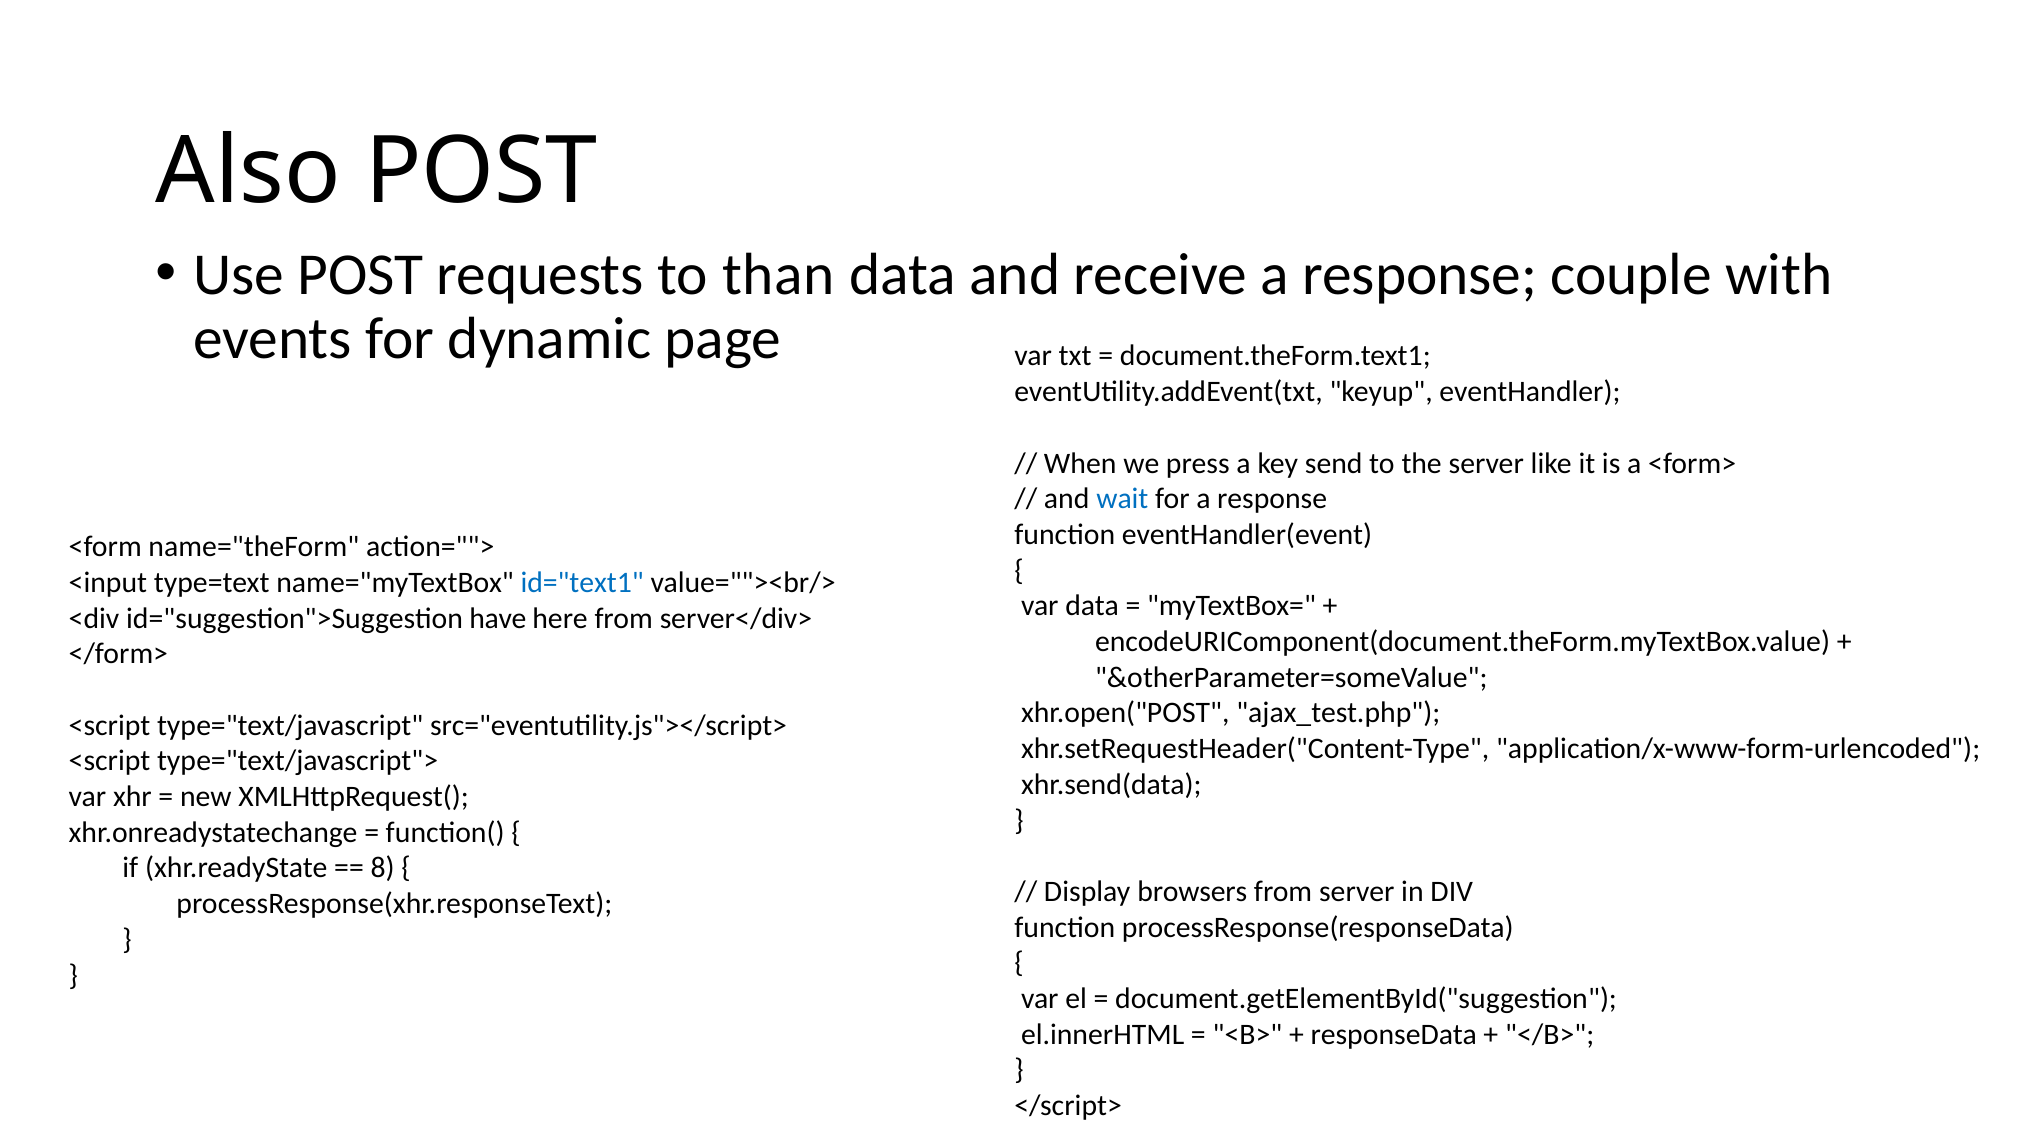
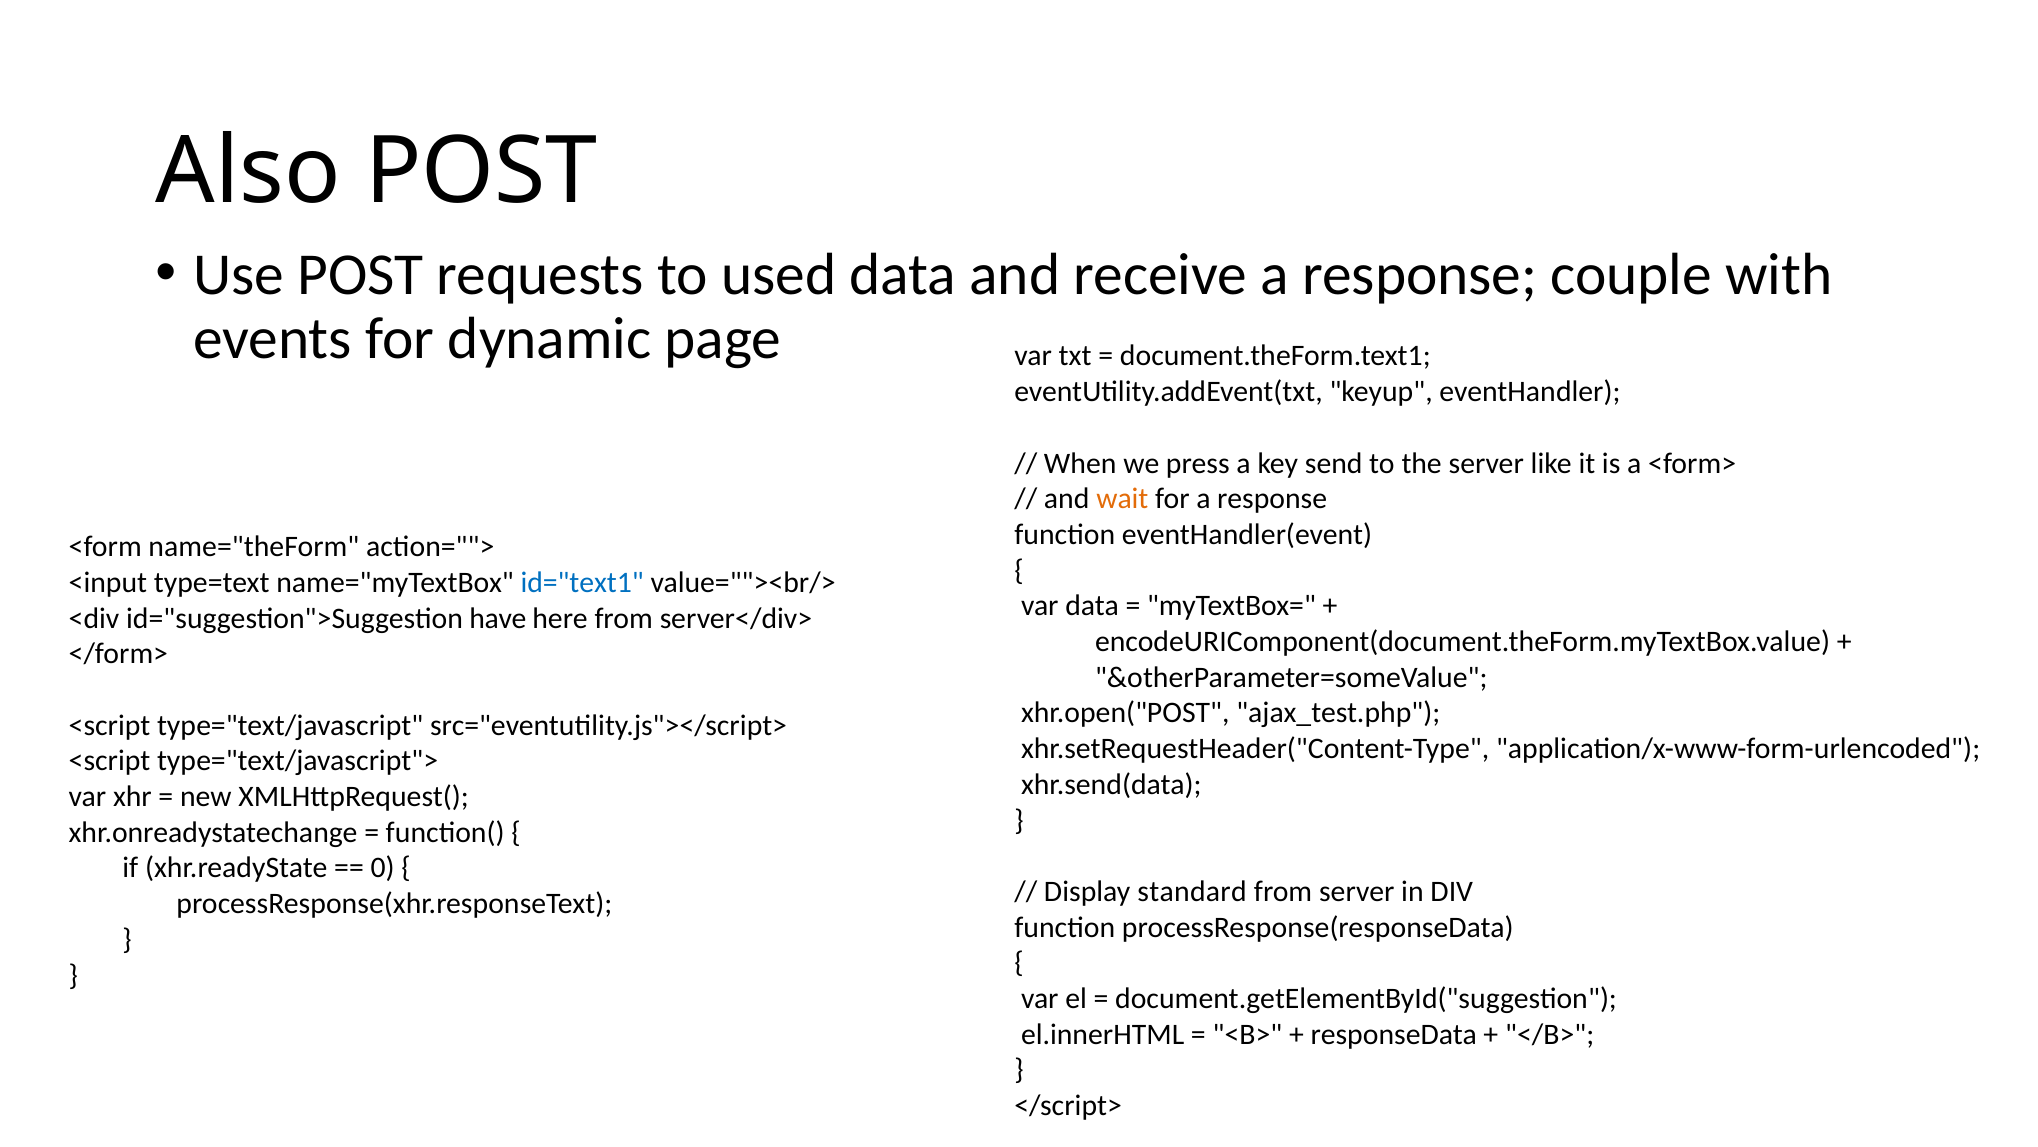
than: than -> used (779, 274)
wait colour: blue -> orange (1122, 499)
8: 8 -> 0 (383, 868)
browsers: browsers -> standard (1192, 891)
